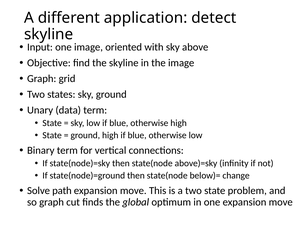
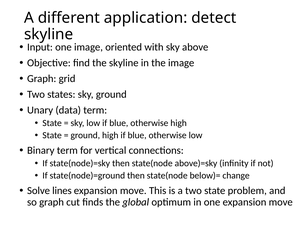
path: path -> lines (62, 190)
